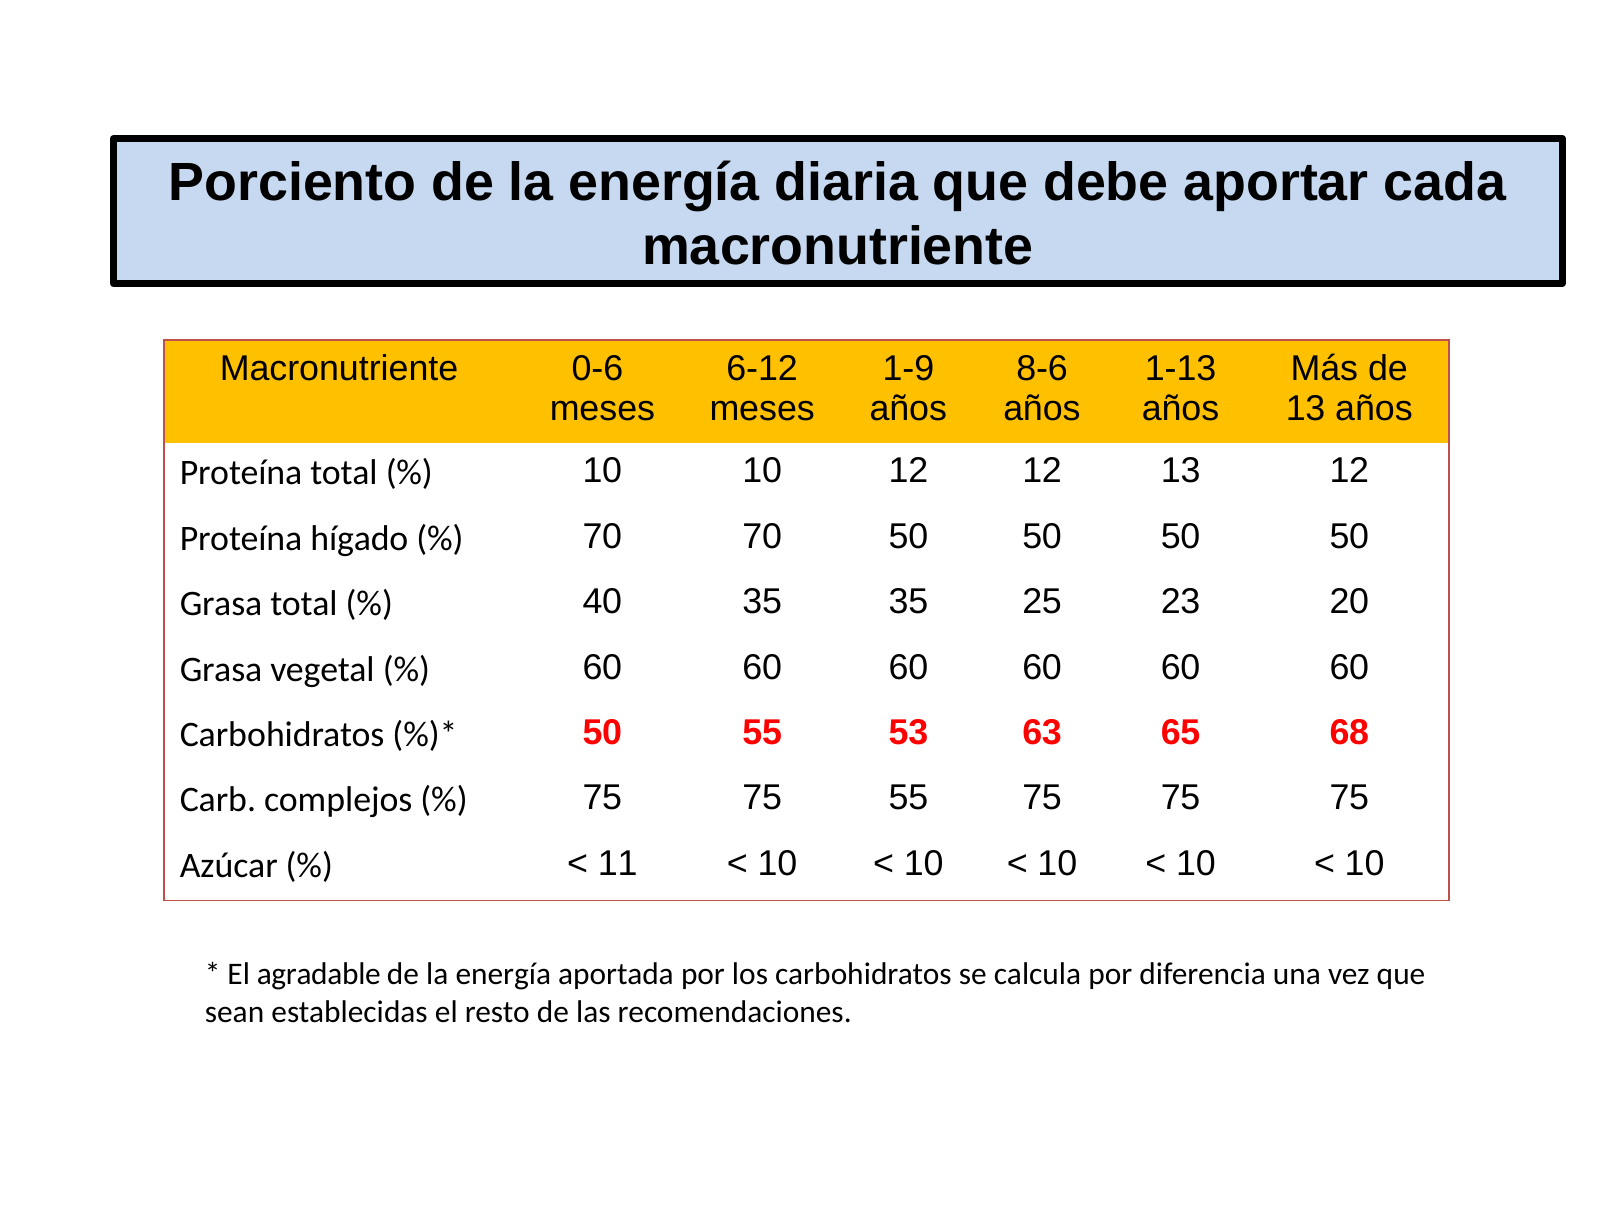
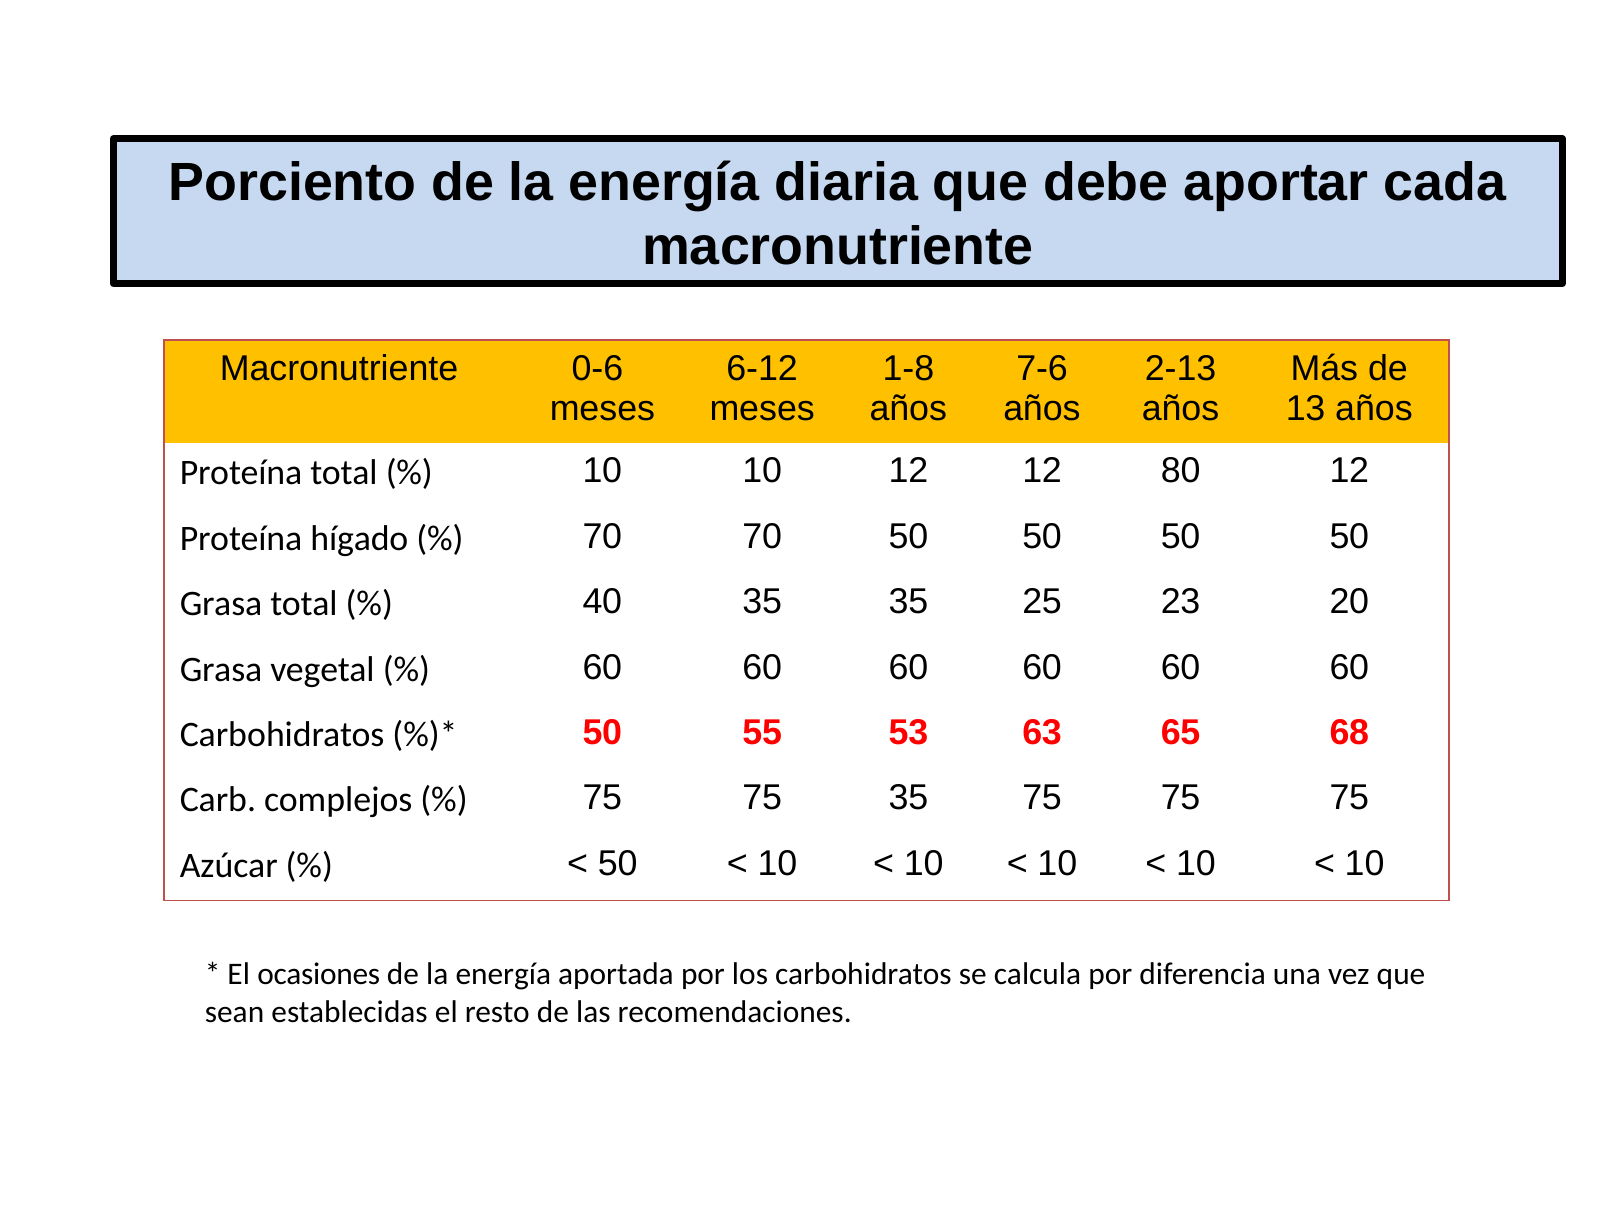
1-9: 1-9 -> 1-8 (908, 369)
8-6: 8-6 -> 7-6 (1042, 369)
1-13: 1-13 -> 2-13 (1181, 369)
12 13: 13 -> 80 (1181, 471)
75 55: 55 -> 35 (909, 798)
11: 11 -> 50 (618, 863)
agradable: agradable -> ocasiones (319, 974)
